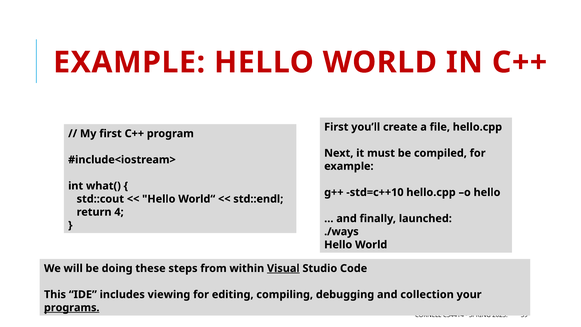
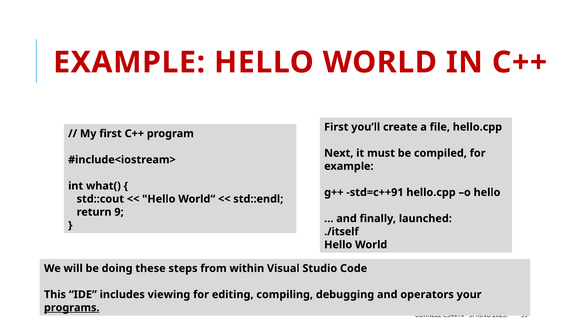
std=c++10: std=c++10 -> std=c++91 (375, 192)
4: 4 -> 9 (119, 212)
./ways: ./ways -> ./itself (341, 231)
Visual underline: present -> none (283, 268)
collection: collection -> operators (427, 294)
